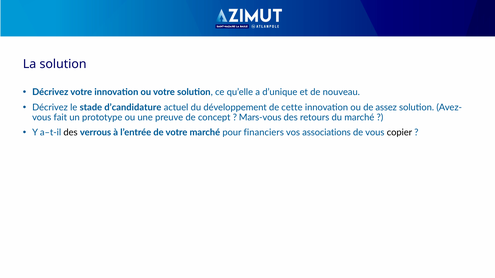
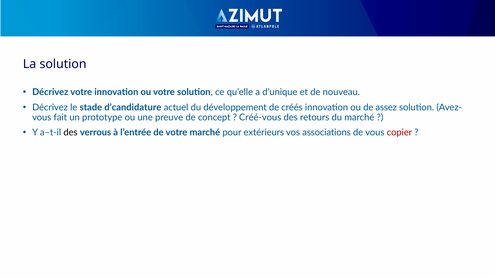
cette: cette -> créés (292, 108)
Mars-vous: Mars-vous -> Créé-vous (260, 118)
financiers: financiers -> extérieurs (264, 133)
copier colour: black -> red (399, 133)
